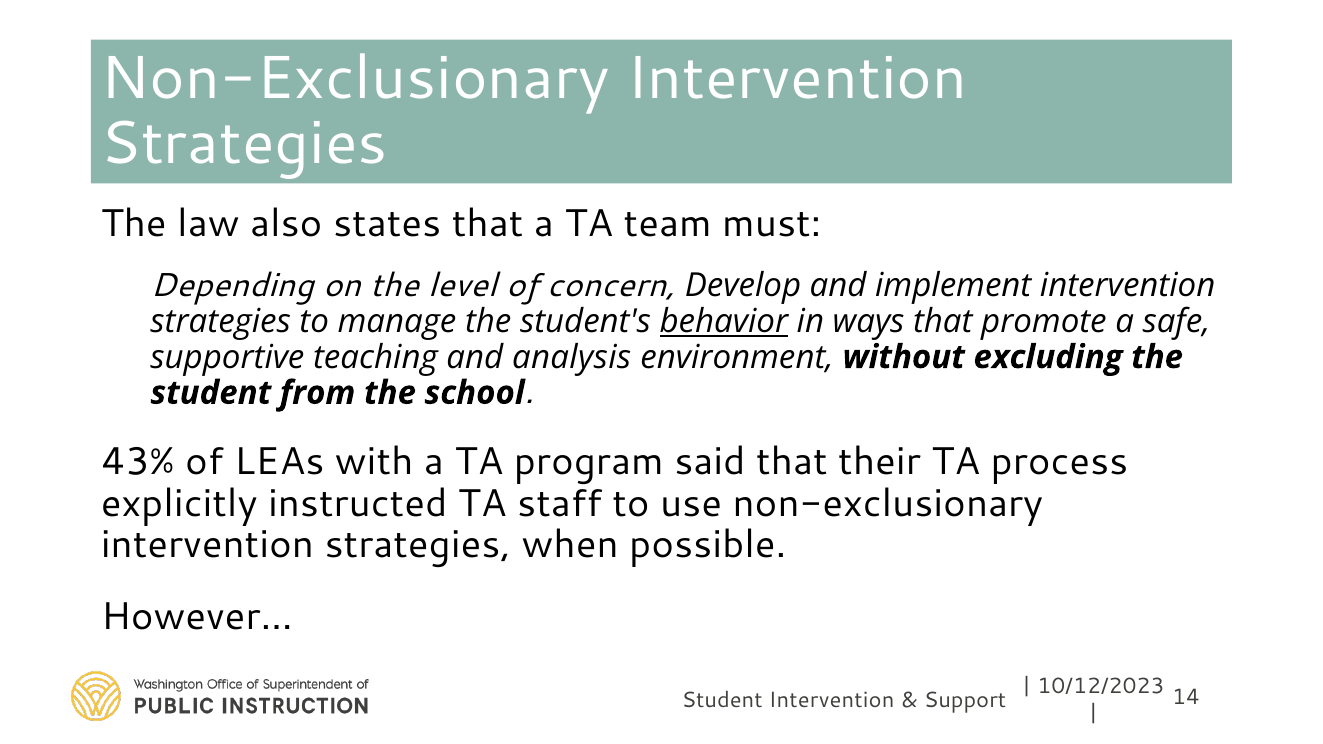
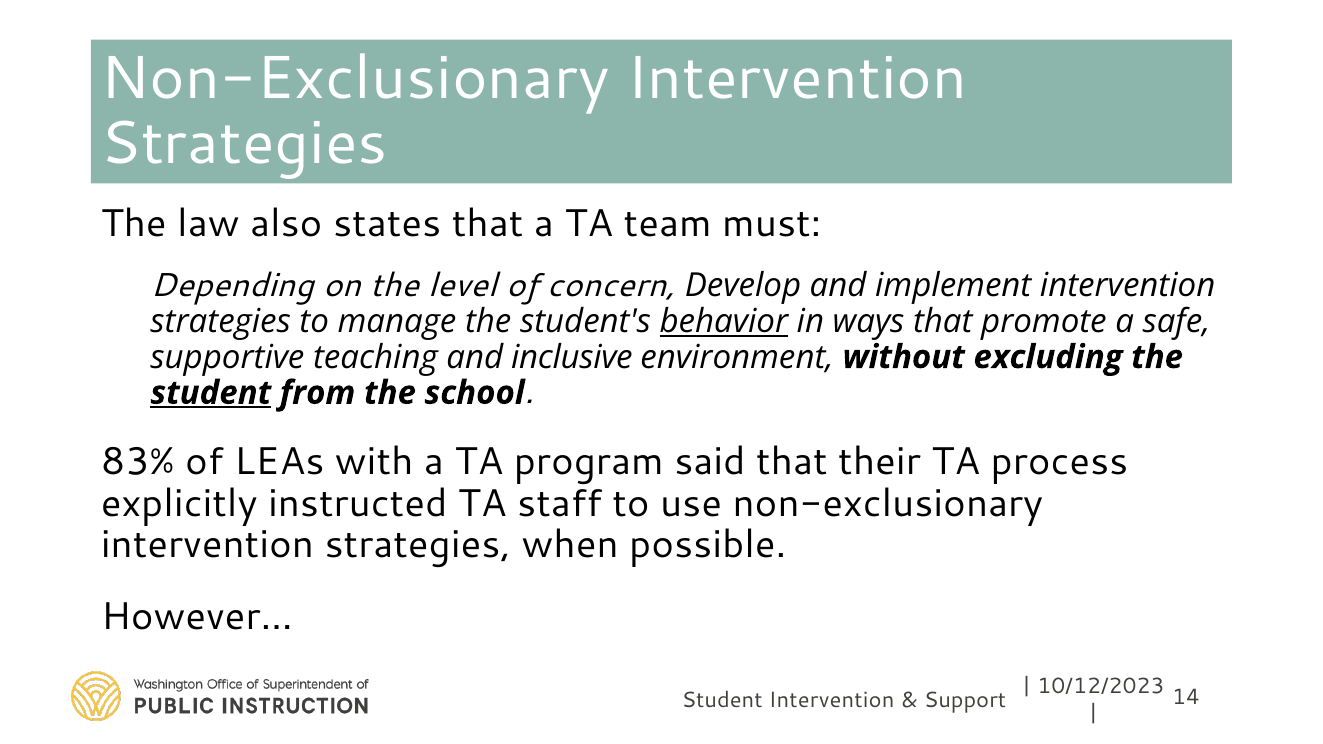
analysis: analysis -> inclusive (572, 357)
student underline: none -> present (211, 393)
43%: 43% -> 83% (138, 462)
